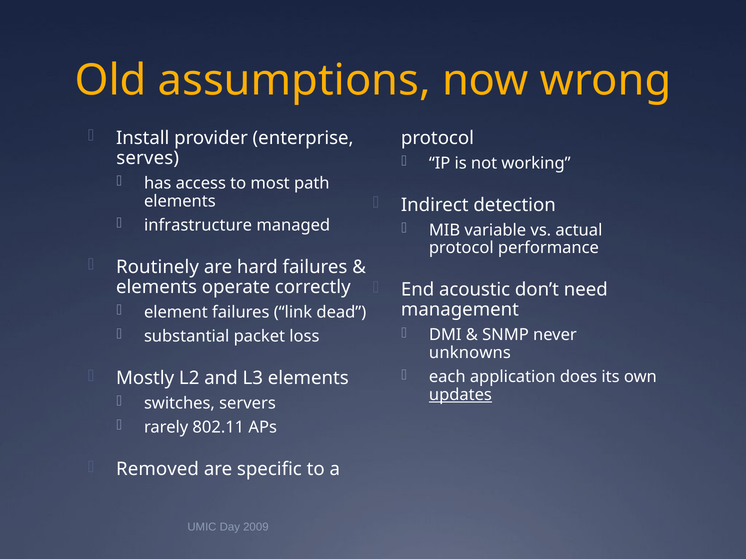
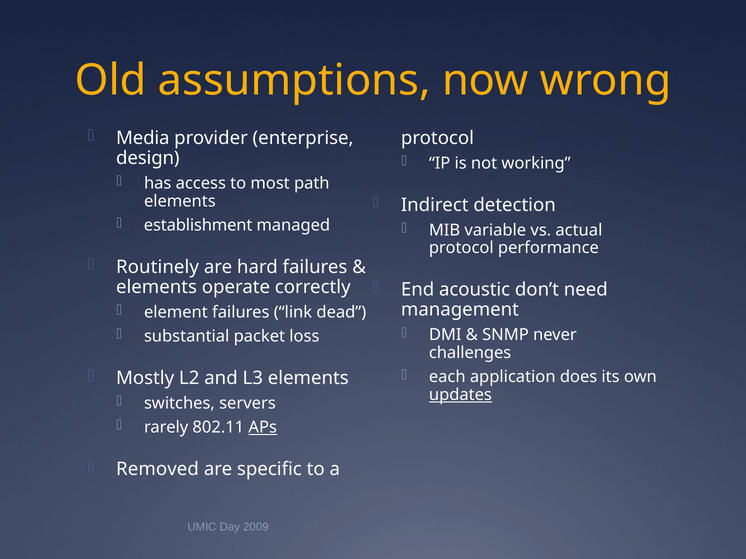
Install: Install -> Media (143, 138)
serves: serves -> design (148, 158)
infrastructure: infrastructure -> establishment (198, 225)
unknowns: unknowns -> challenges (470, 353)
APs underline: none -> present (263, 428)
